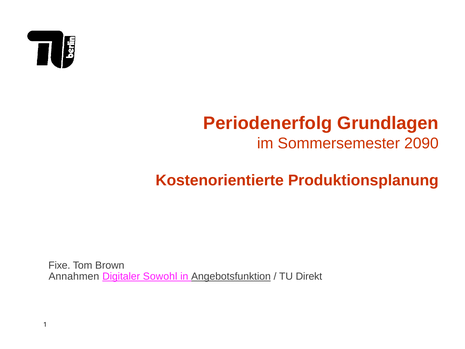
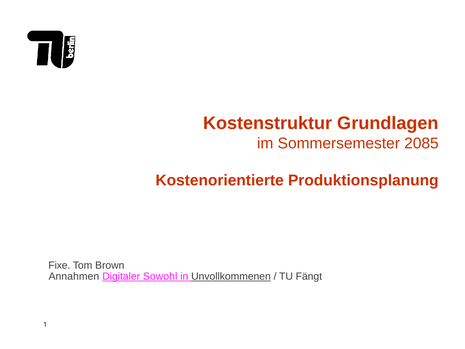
Periodenerfolg: Periodenerfolg -> Kostenstruktur (268, 123)
2090: 2090 -> 2085 (421, 143)
Angebotsfunktion: Angebotsfunktion -> Unvollkommenen (231, 276)
Direkt: Direkt -> Fängt (309, 276)
